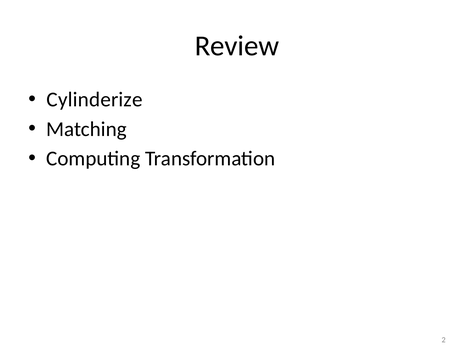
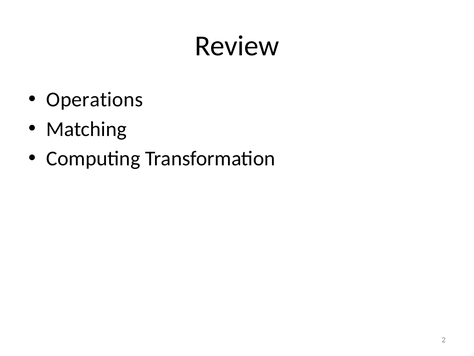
Cylinderize: Cylinderize -> Operations (95, 99)
